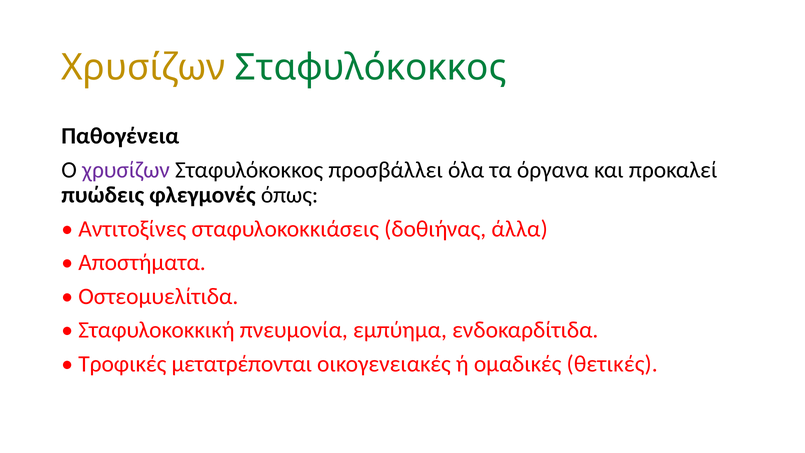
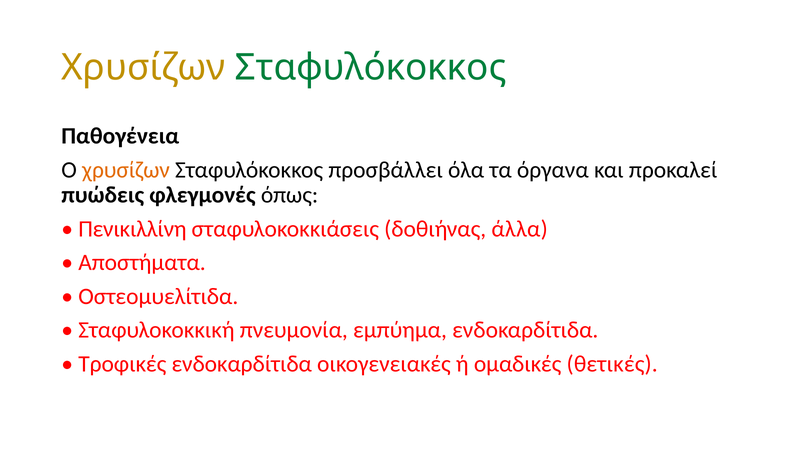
χρυσίζων colour: purple -> orange (126, 170)
Αντιτοξίνες: Αντιτοξίνες -> Πενικιλλίνη (132, 229)
Τροφικές μετατρέπονται: μετατρέπονται -> ενδοκαρδίτιδα (242, 364)
